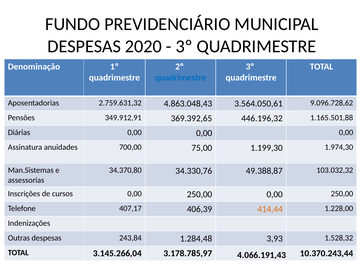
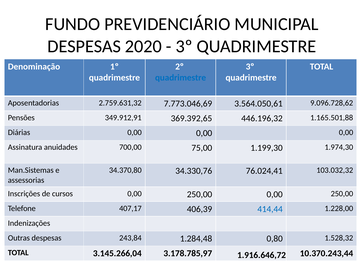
4.863.048,43: 4.863.048,43 -> 7.773.046,69 (188, 104)
49.388,87: 49.388,87 -> 76.024,41 (264, 171)
414,44 colour: orange -> blue (270, 209)
3,93: 3,93 -> 0,80 (275, 239)
4.066.191,43: 4.066.191,43 -> 1.916.646,72 (262, 255)
